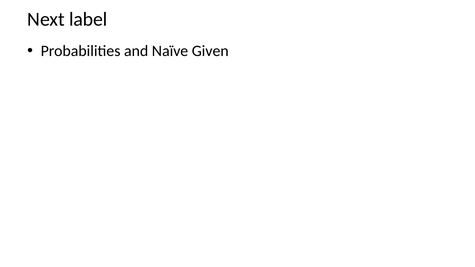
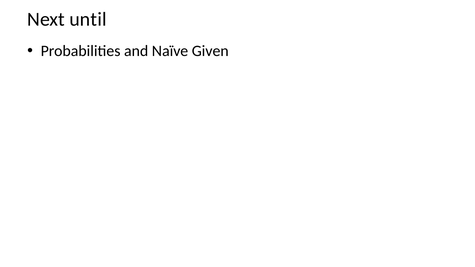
label: label -> until (88, 19)
